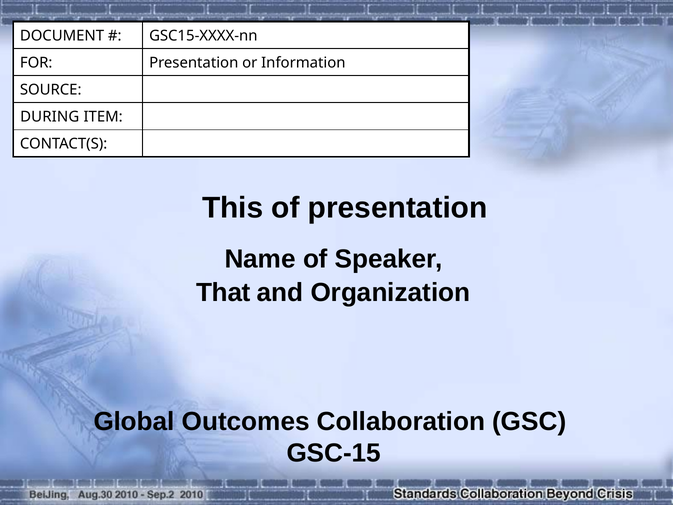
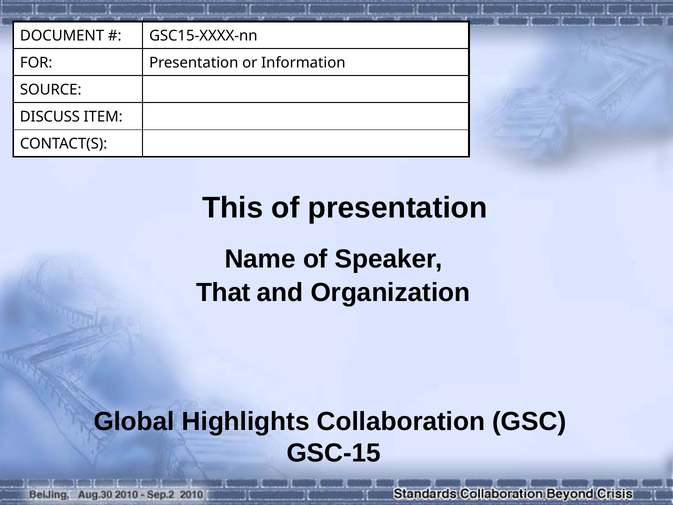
DURING: DURING -> DISCUSS (50, 117)
Outcomes: Outcomes -> Highlights (246, 422)
